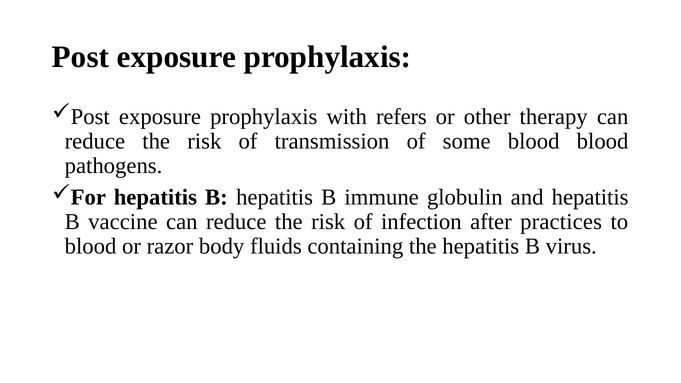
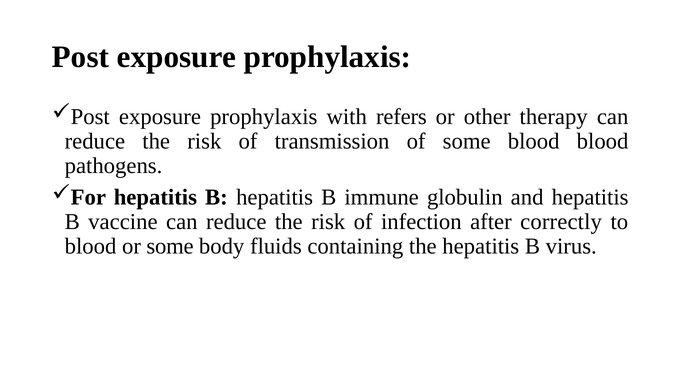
practices: practices -> correctly (561, 222)
or razor: razor -> some (170, 246)
